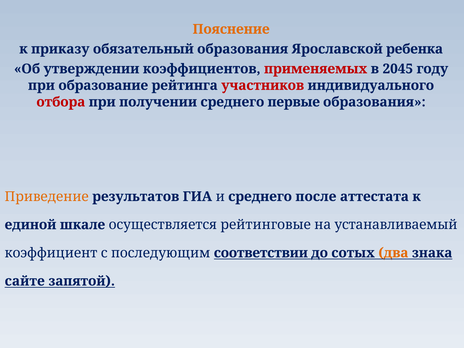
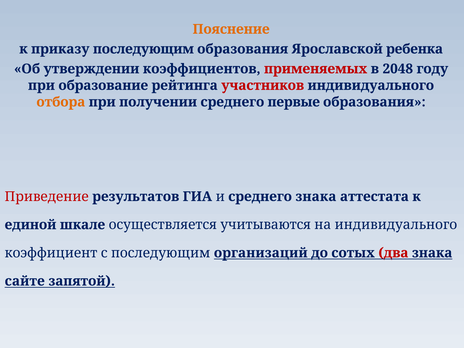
приказу обязательный: обязательный -> последующим (143, 49)
2045: 2045 -> 2048 (398, 69)
отбора colour: red -> orange (61, 102)
Приведение colour: orange -> red (47, 197)
среднего после: после -> знака (316, 197)
рейтинговые: рейтинговые -> учитываются (266, 225)
на устанавливаемый: устанавливаемый -> индивидуального (396, 225)
соответствии: соответствии -> организаций (261, 253)
два colour: orange -> red (393, 253)
